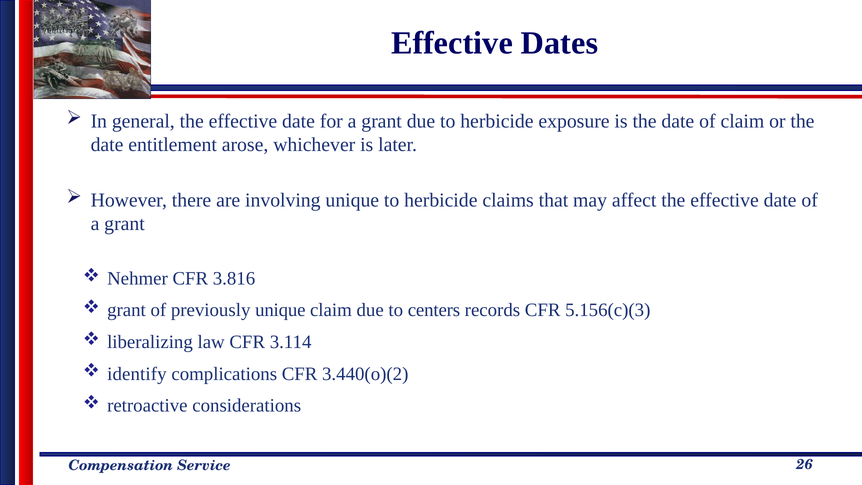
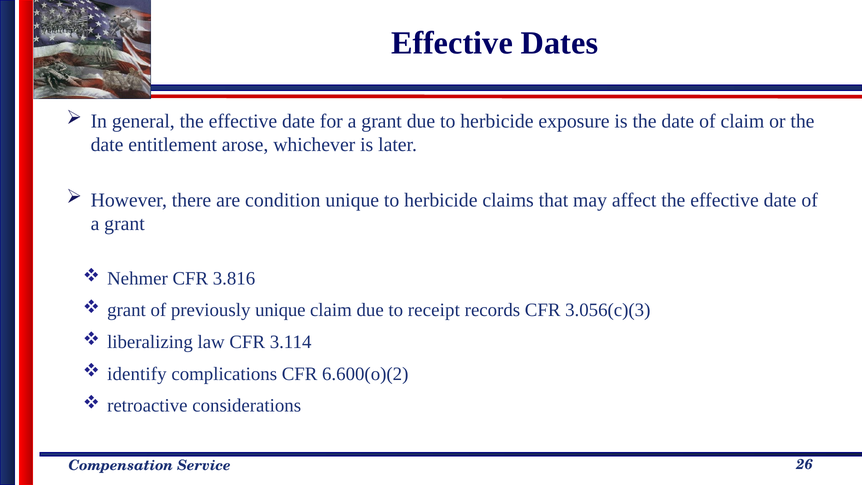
involving: involving -> condition (283, 200)
centers: centers -> receipt (434, 310)
5.156(c)(3: 5.156(c)(3 -> 3.056(c)(3 (608, 310)
3.440(o)(2: 3.440(o)(2 -> 6.600(o)(2 (365, 374)
